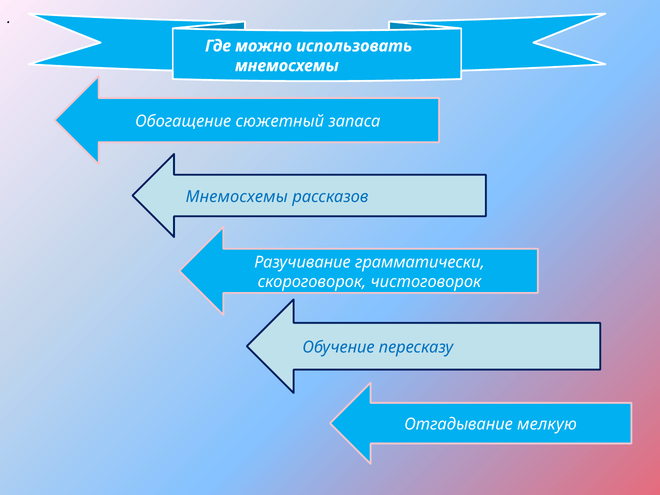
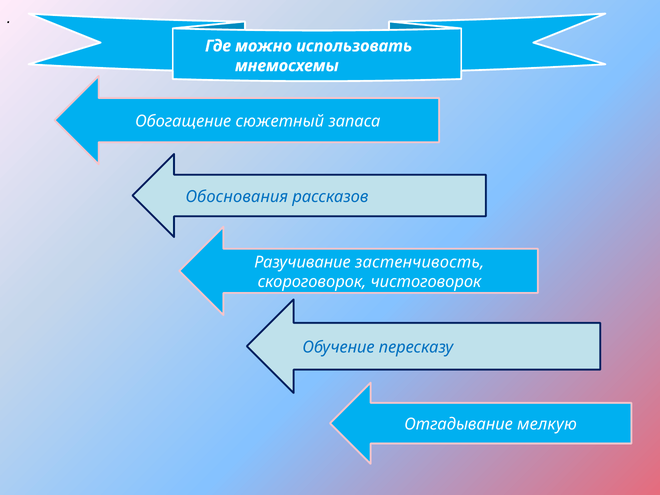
Мнемосхемы: Мнемосхемы -> Обоснования (237, 197)
грамматически: грамматически -> застенчивость (420, 262)
